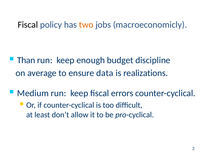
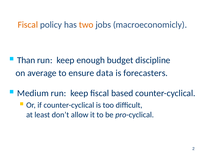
Fiscal colour: black -> orange (28, 25)
realizations: realizations -> forecasters (146, 73)
errors: errors -> based (122, 93)
